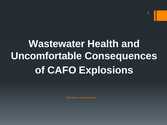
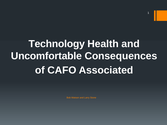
Wastewater: Wastewater -> Technology (57, 44)
Explosions: Explosions -> Associated (106, 70)
